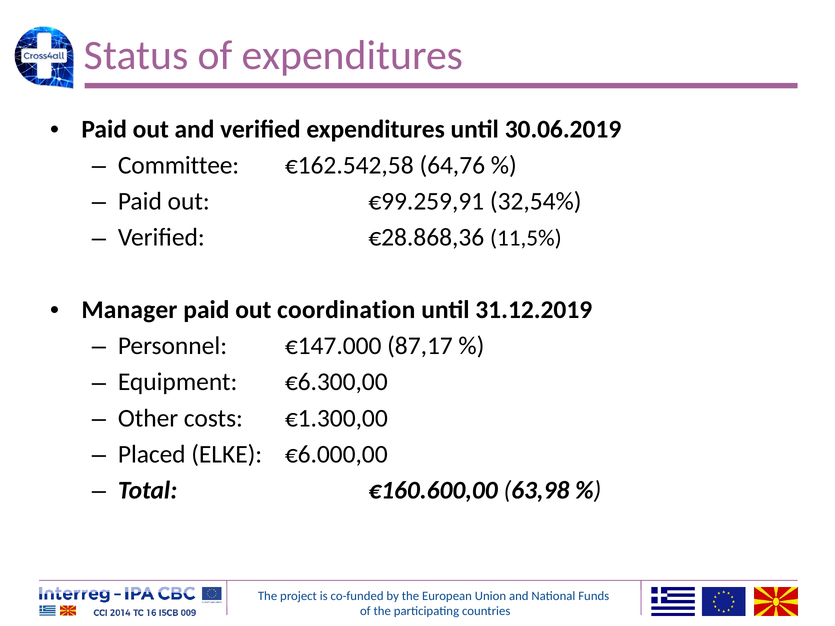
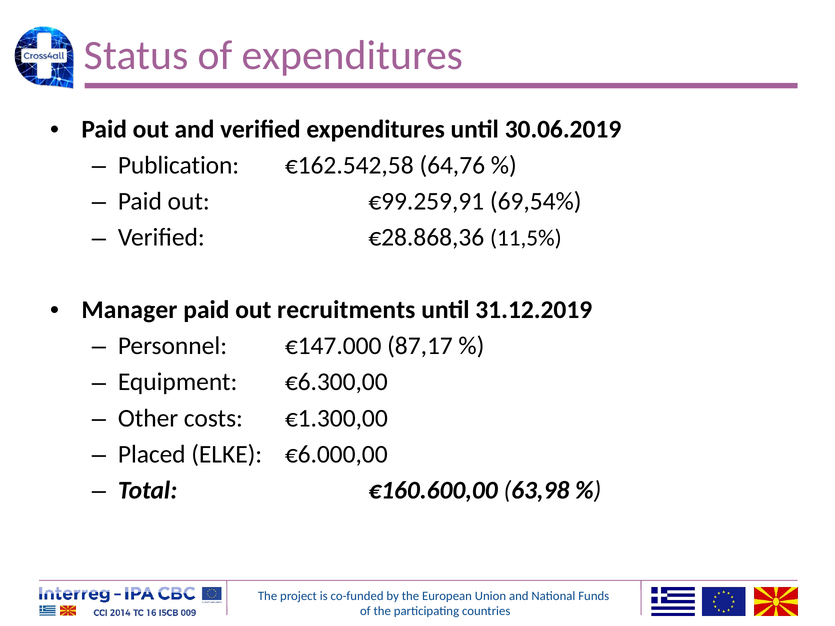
Committee: Committee -> Publication (179, 165)
32,54%: 32,54% -> 69,54% (536, 202)
coordination: coordination -> recruitments (346, 310)
